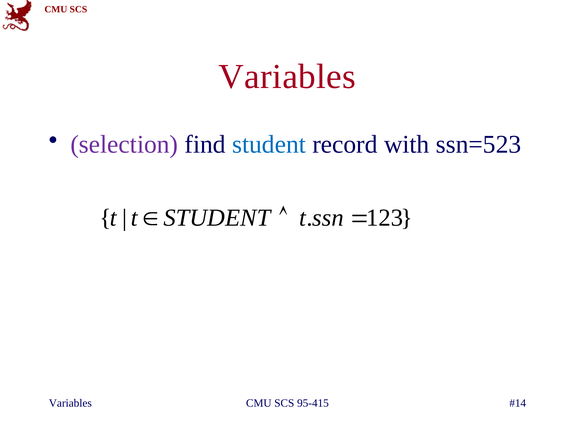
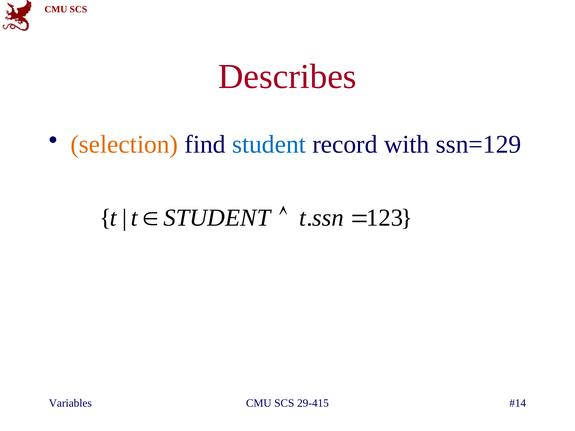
Variables: Variables -> Describes (287, 77)
selection colour: purple -> orange (124, 145)
ssn=523: ssn=523 -> ssn=129 (479, 145)
95-415: 95-415 -> 29-415 (313, 403)
